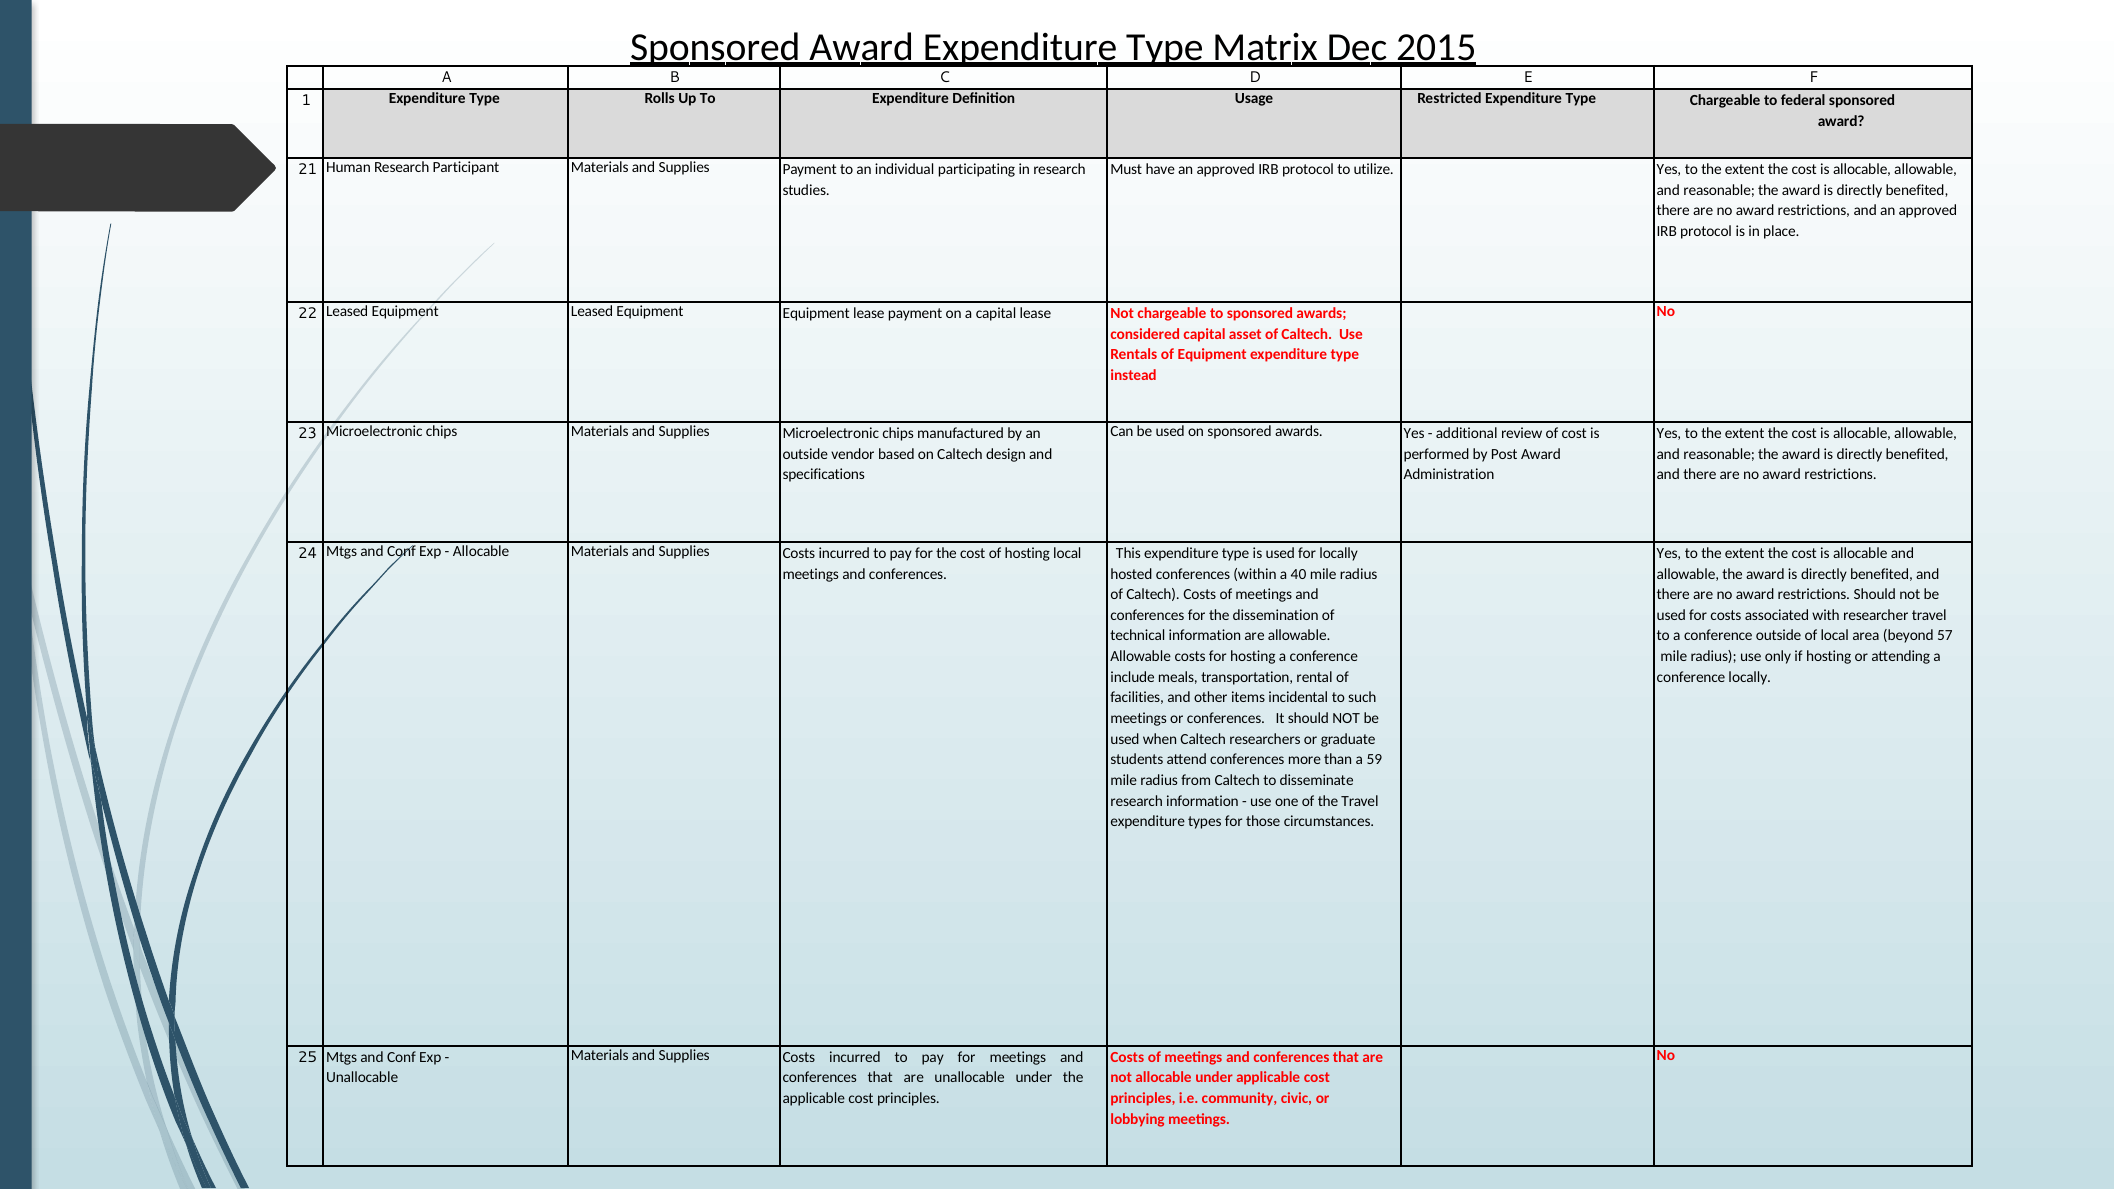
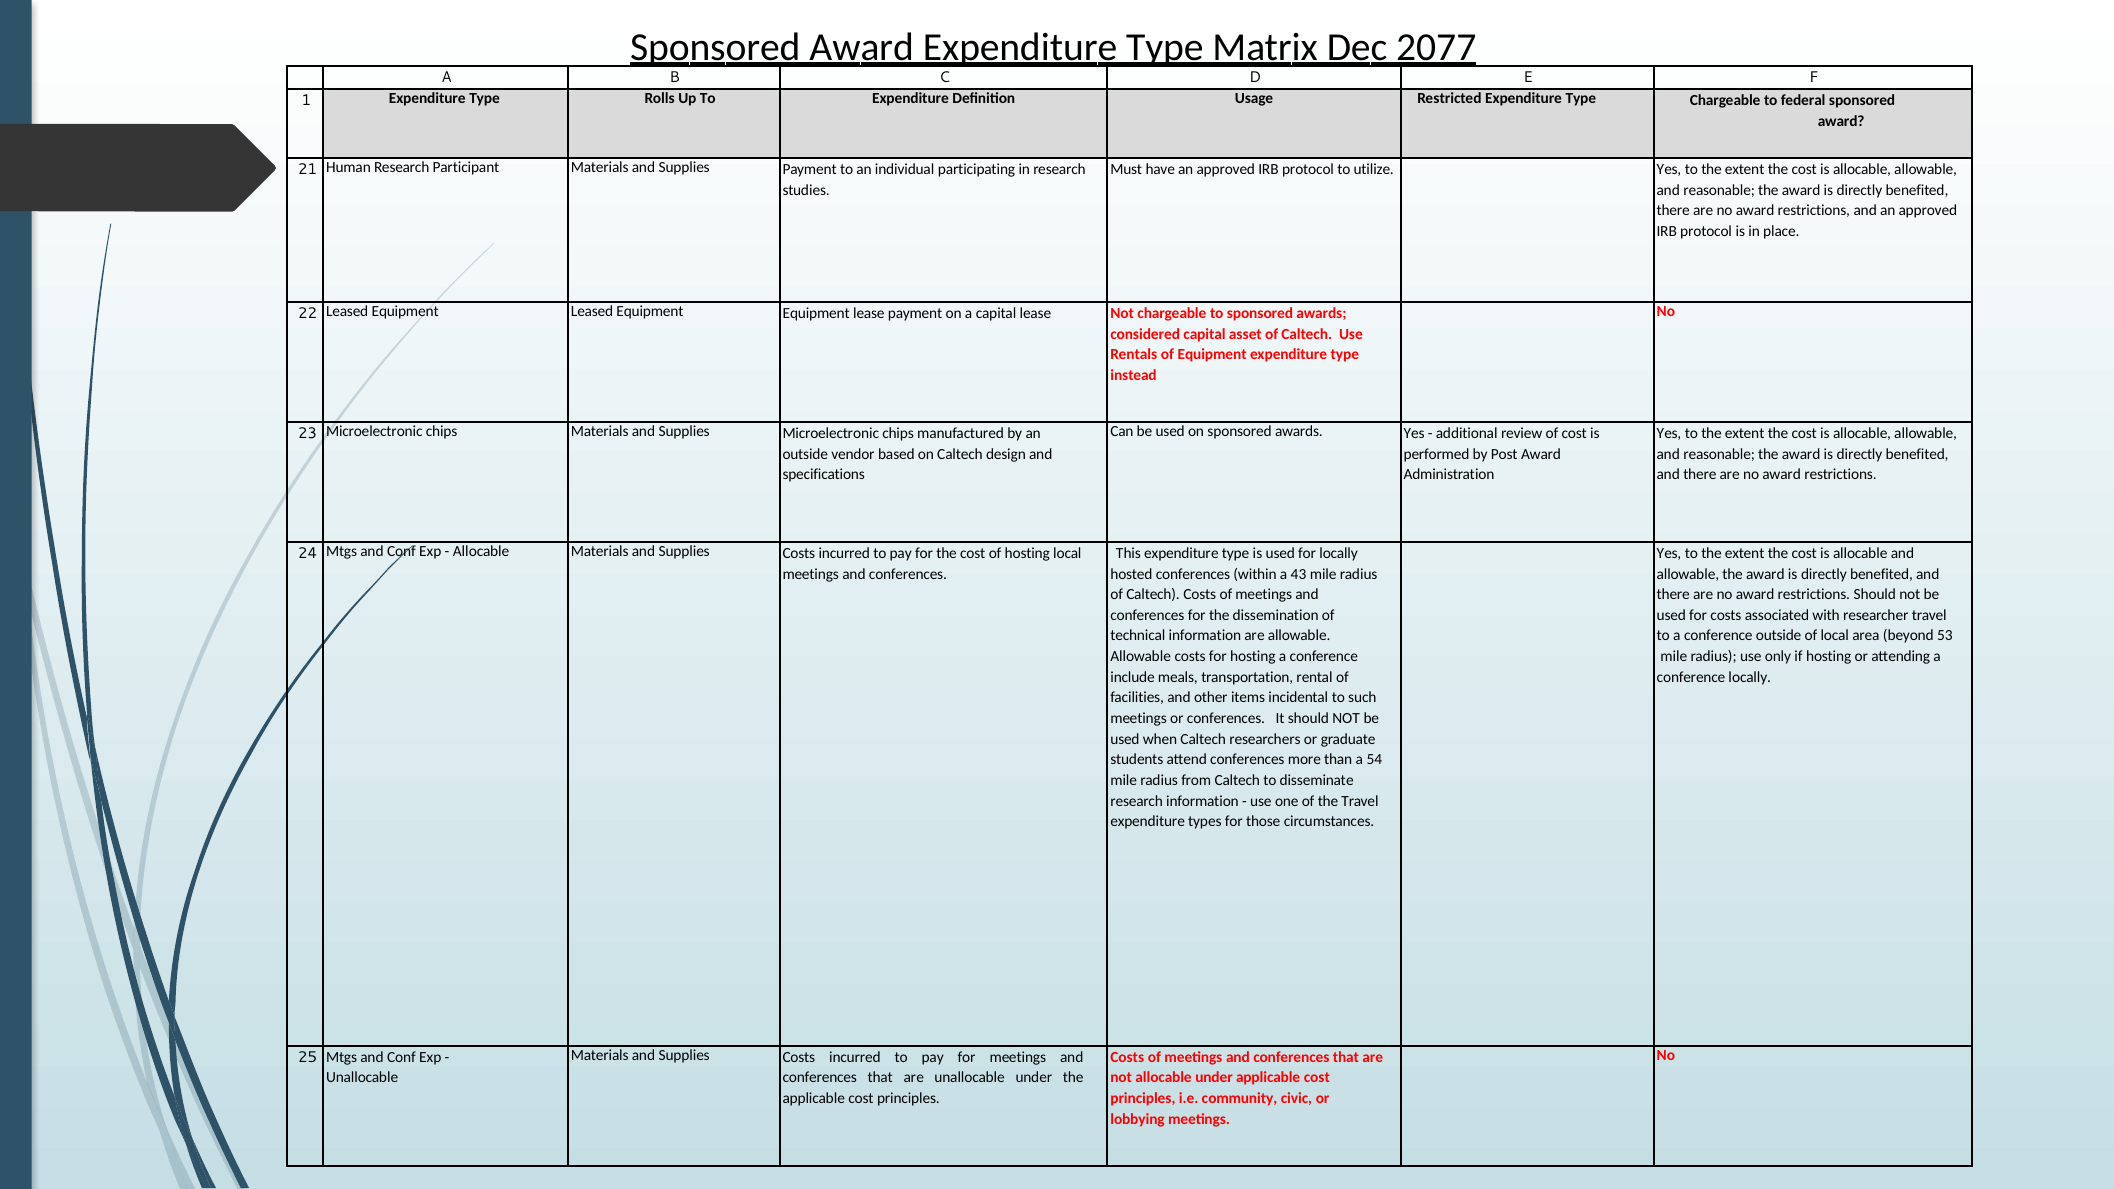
2015: 2015 -> 2077 (1436, 47)
40: 40 -> 43 (1299, 574)
57: 57 -> 53 (1945, 636)
59: 59 -> 54 (1374, 760)
